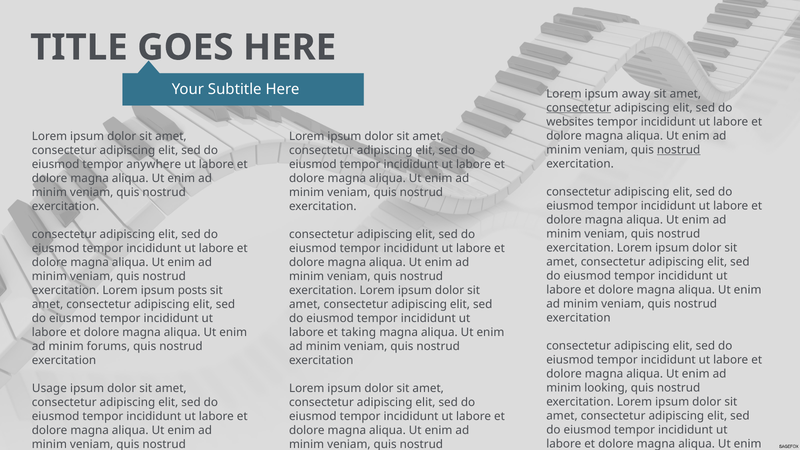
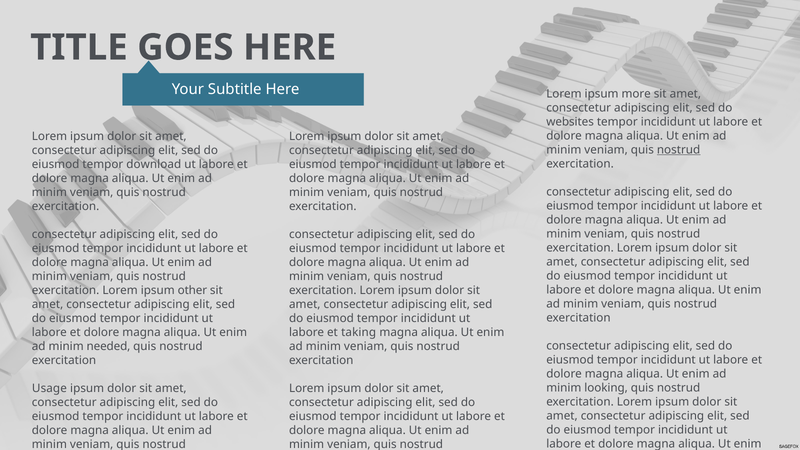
away: away -> more (636, 94)
consectetur underline: present -> none (579, 108)
anywhere: anywhere -> download (154, 164)
posts: posts -> other (192, 290)
forums: forums -> needed (108, 346)
